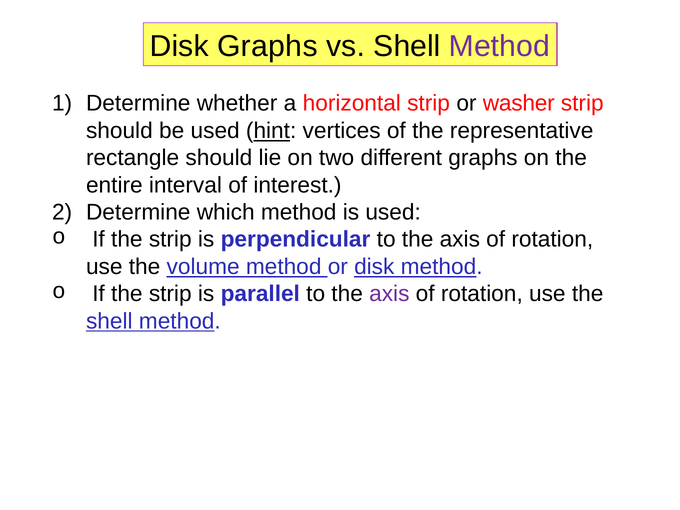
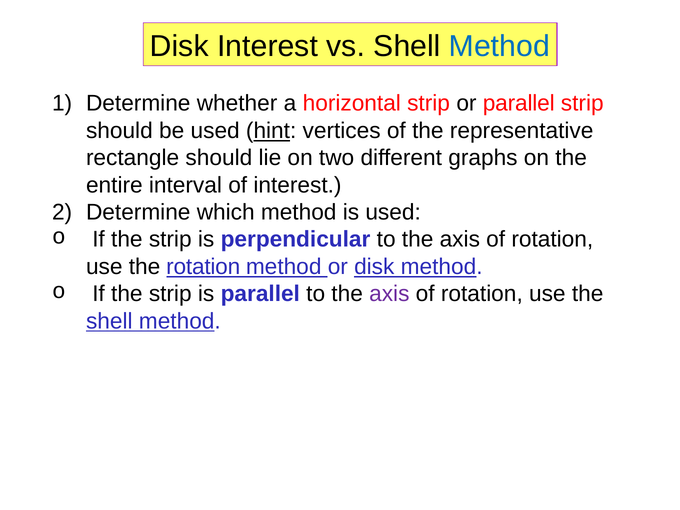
Disk Graphs: Graphs -> Interest (267, 46)
Method colour: purple -> blue (499, 46)
or washer: washer -> parallel (519, 104)
the volume: volume -> rotation (203, 267)
